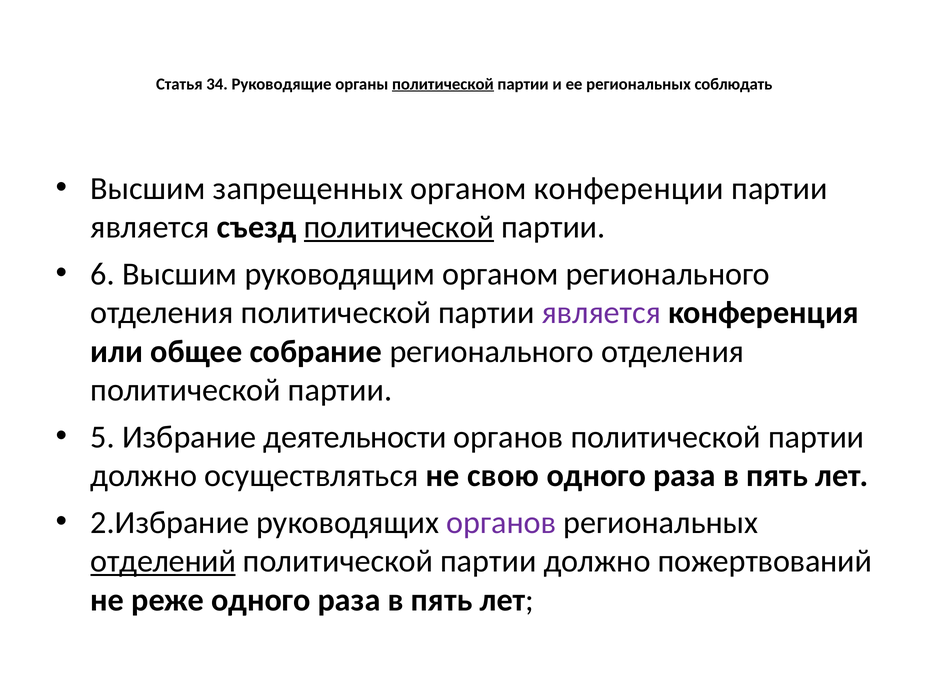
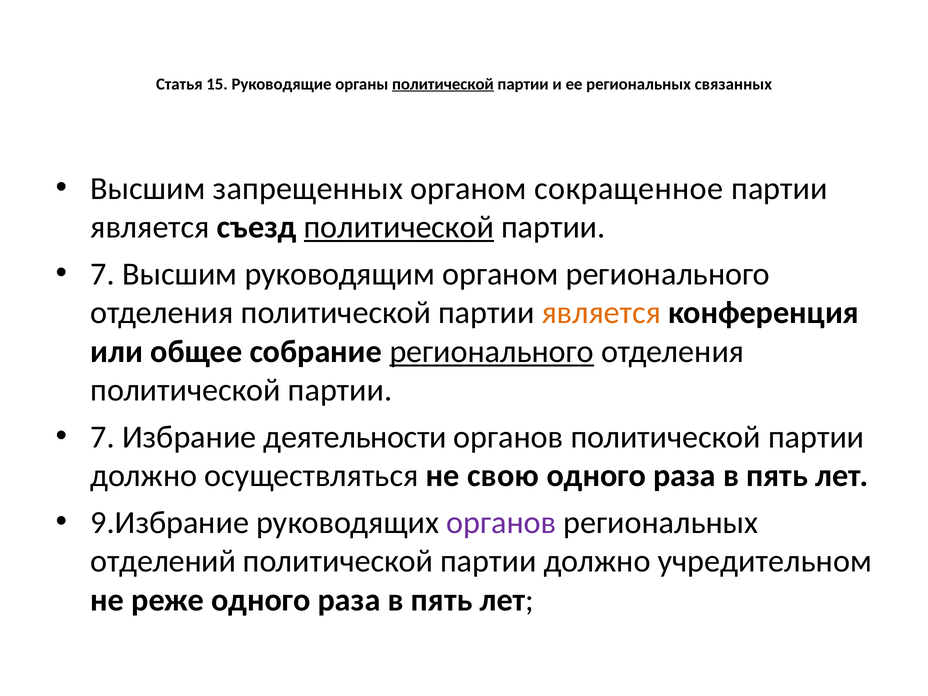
34: 34 -> 15 (217, 84)
соблюдать: соблюдать -> связанных (733, 84)
конференции: конференции -> сокращенное (629, 189)
6: 6 -> 7 (103, 274)
является colour: purple -> orange (601, 313)
регионального underline: none -> present (492, 352)
5: 5 -> 7 (103, 437)
2.Избрание: 2.Избрание -> 9.Избрание (170, 523)
отделений underline: present -> none (163, 561)
пожертвований: пожертвований -> учредительном (765, 561)
